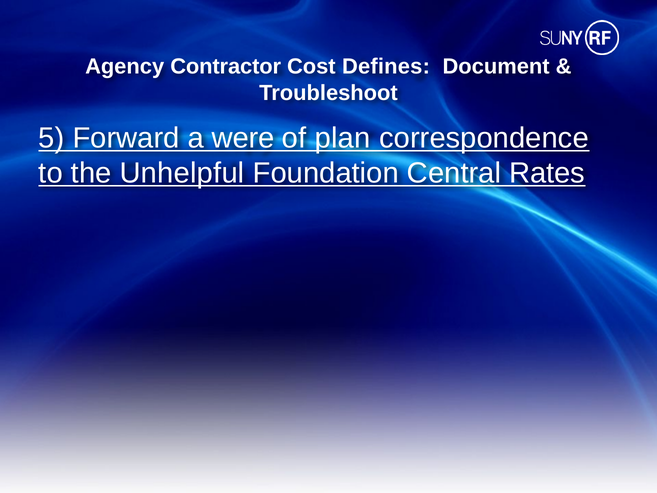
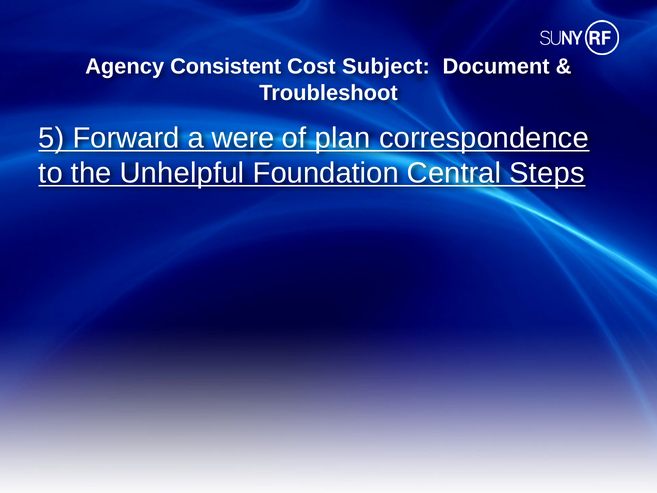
Contractor: Contractor -> Consistent (226, 67)
Defines: Defines -> Subject (386, 67)
Rates: Rates -> Steps (547, 173)
